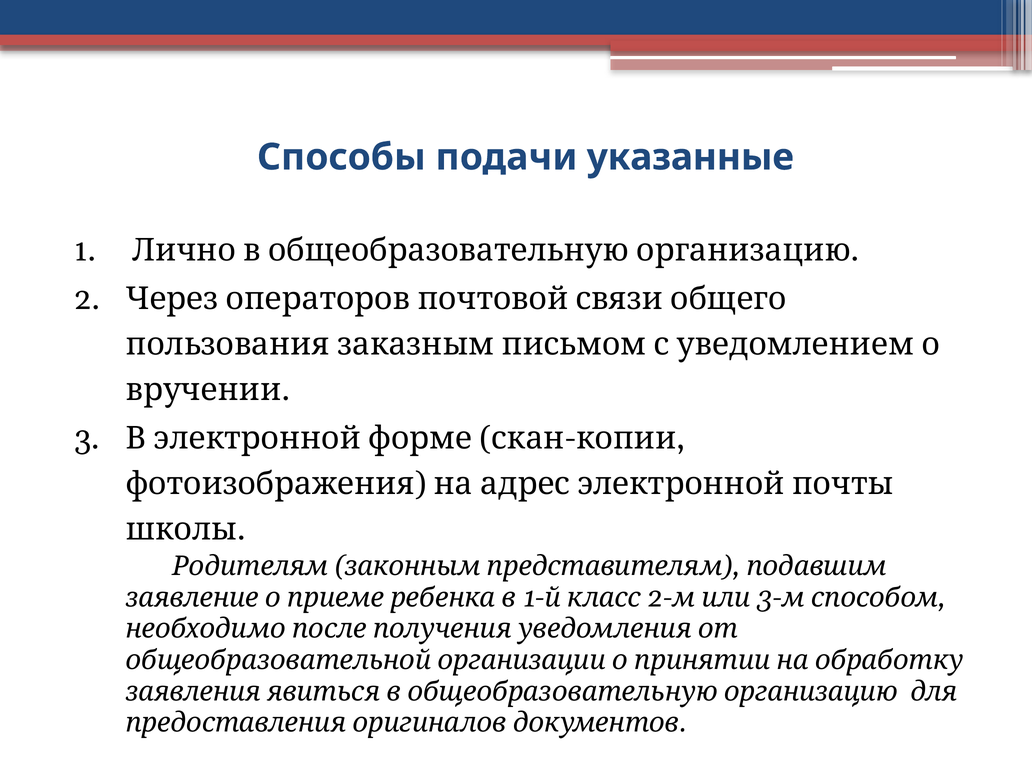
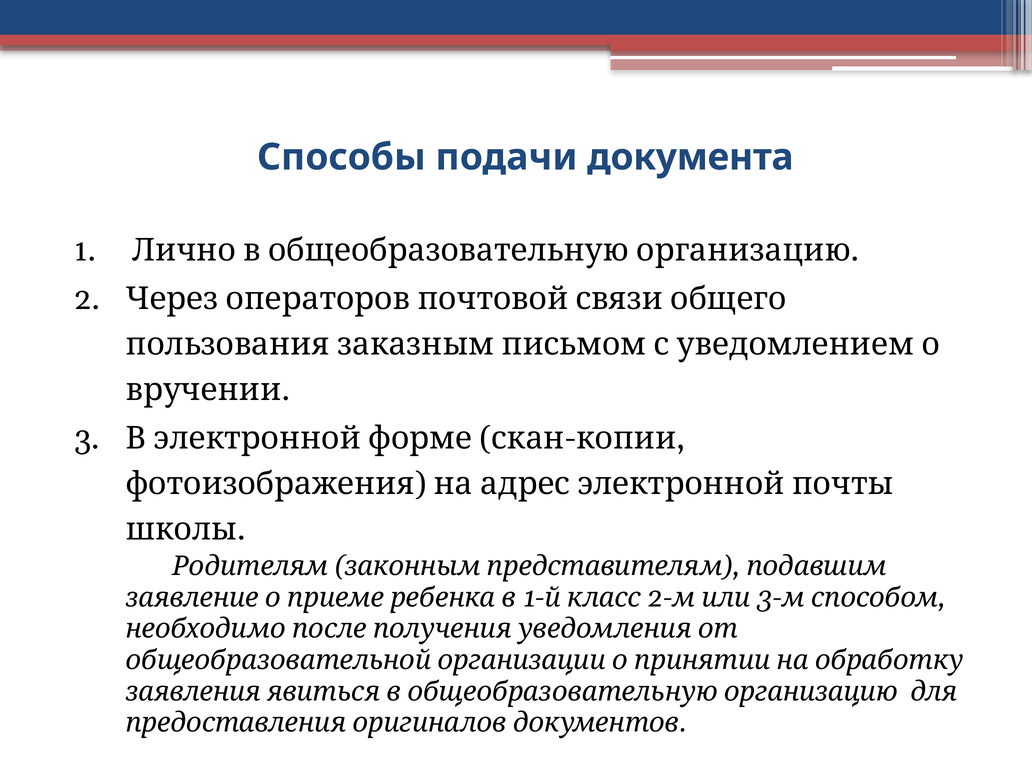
указанные: указанные -> документа (690, 157)
